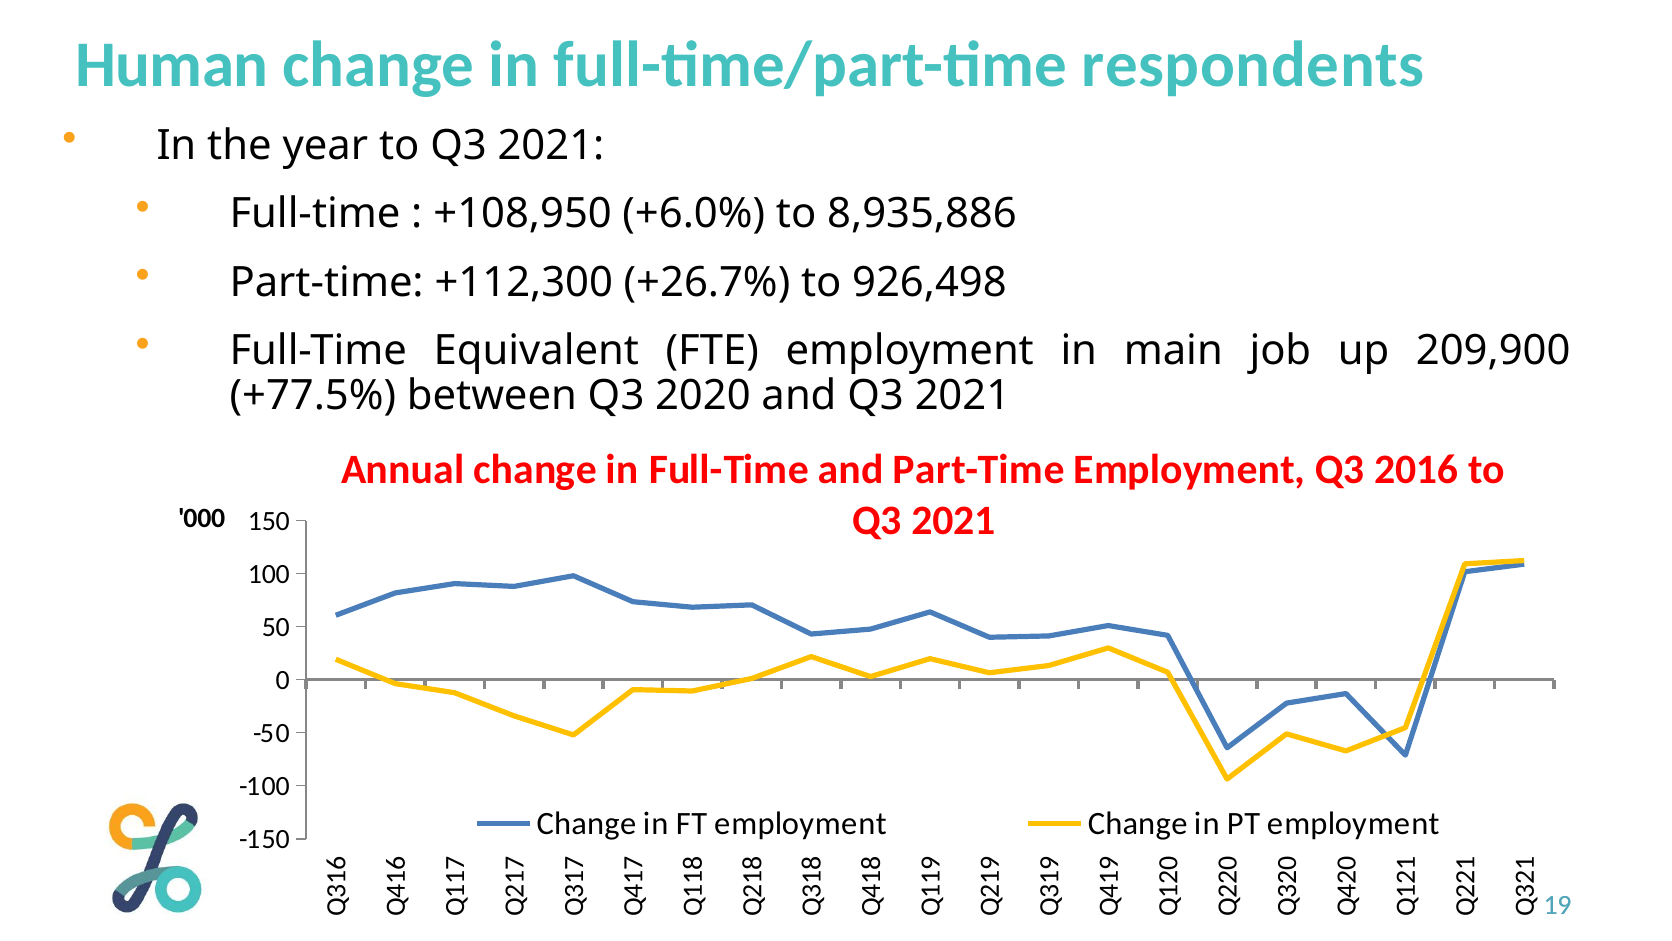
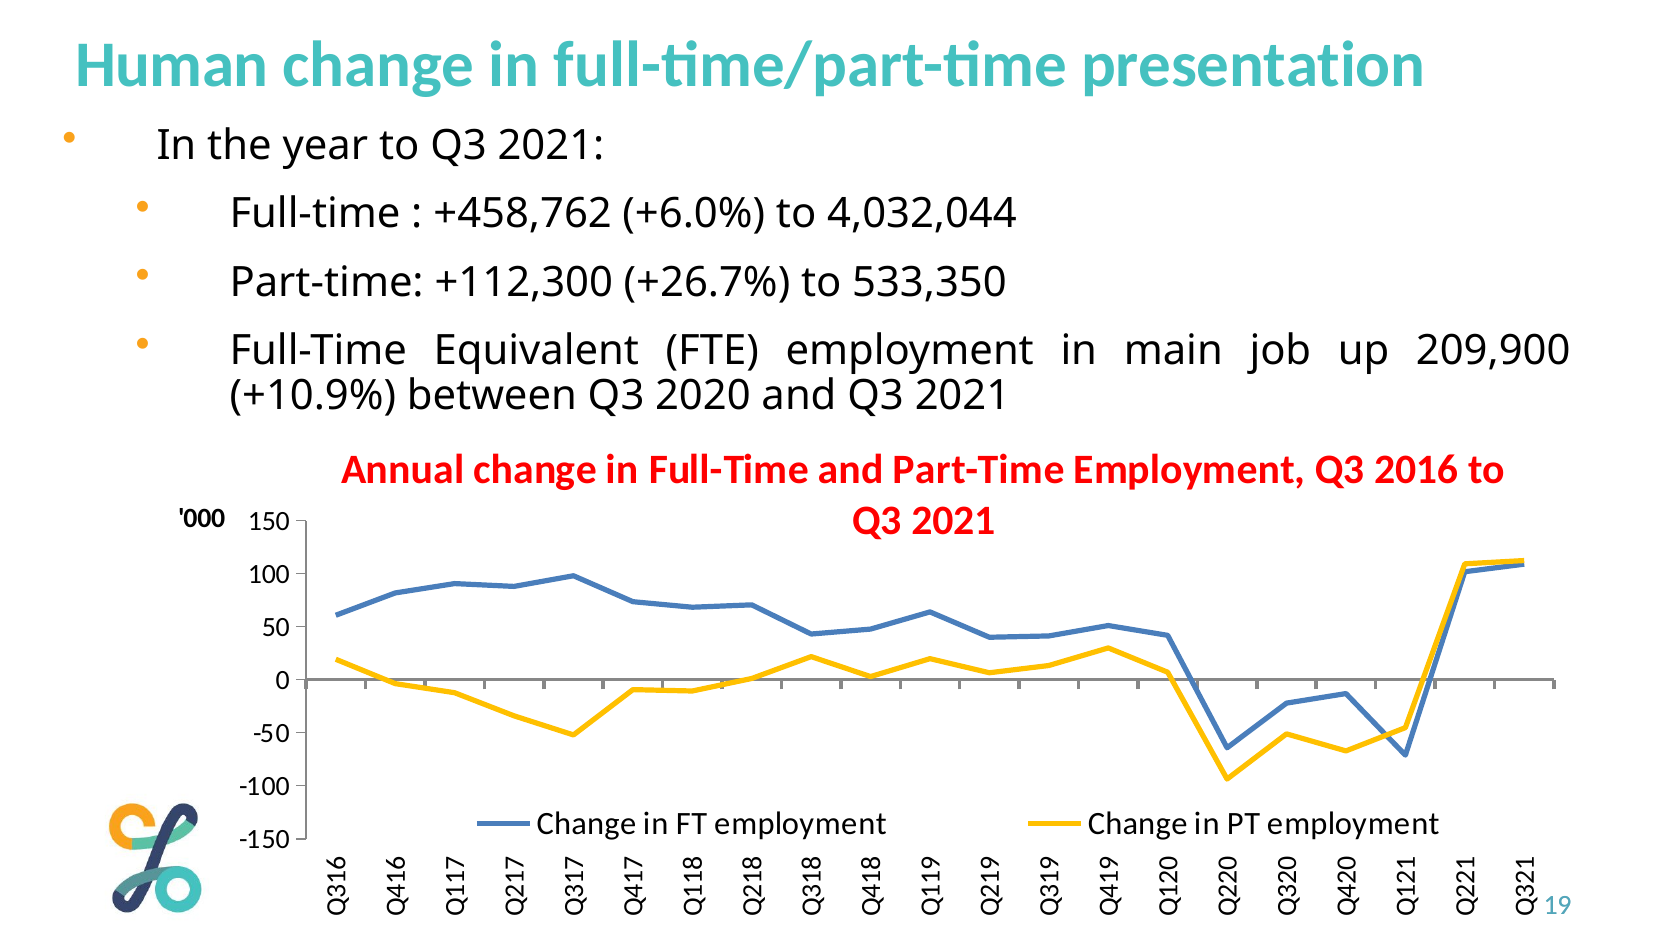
respondents: respondents -> presentation (1253, 65)
+108,950: +108,950 -> +458,762 (523, 214)
8,935,886: 8,935,886 -> 4,032,044 (922, 214)
926,498: 926,498 -> 533,350 (929, 282)
+77.5%: +77.5% -> +10.9% (313, 396)
